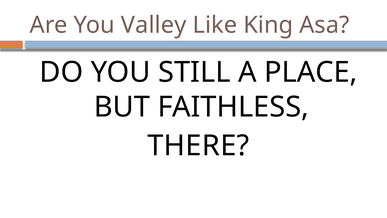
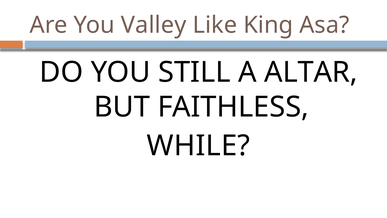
PLACE: PLACE -> ALTAR (311, 72)
THERE: THERE -> WHILE (198, 146)
